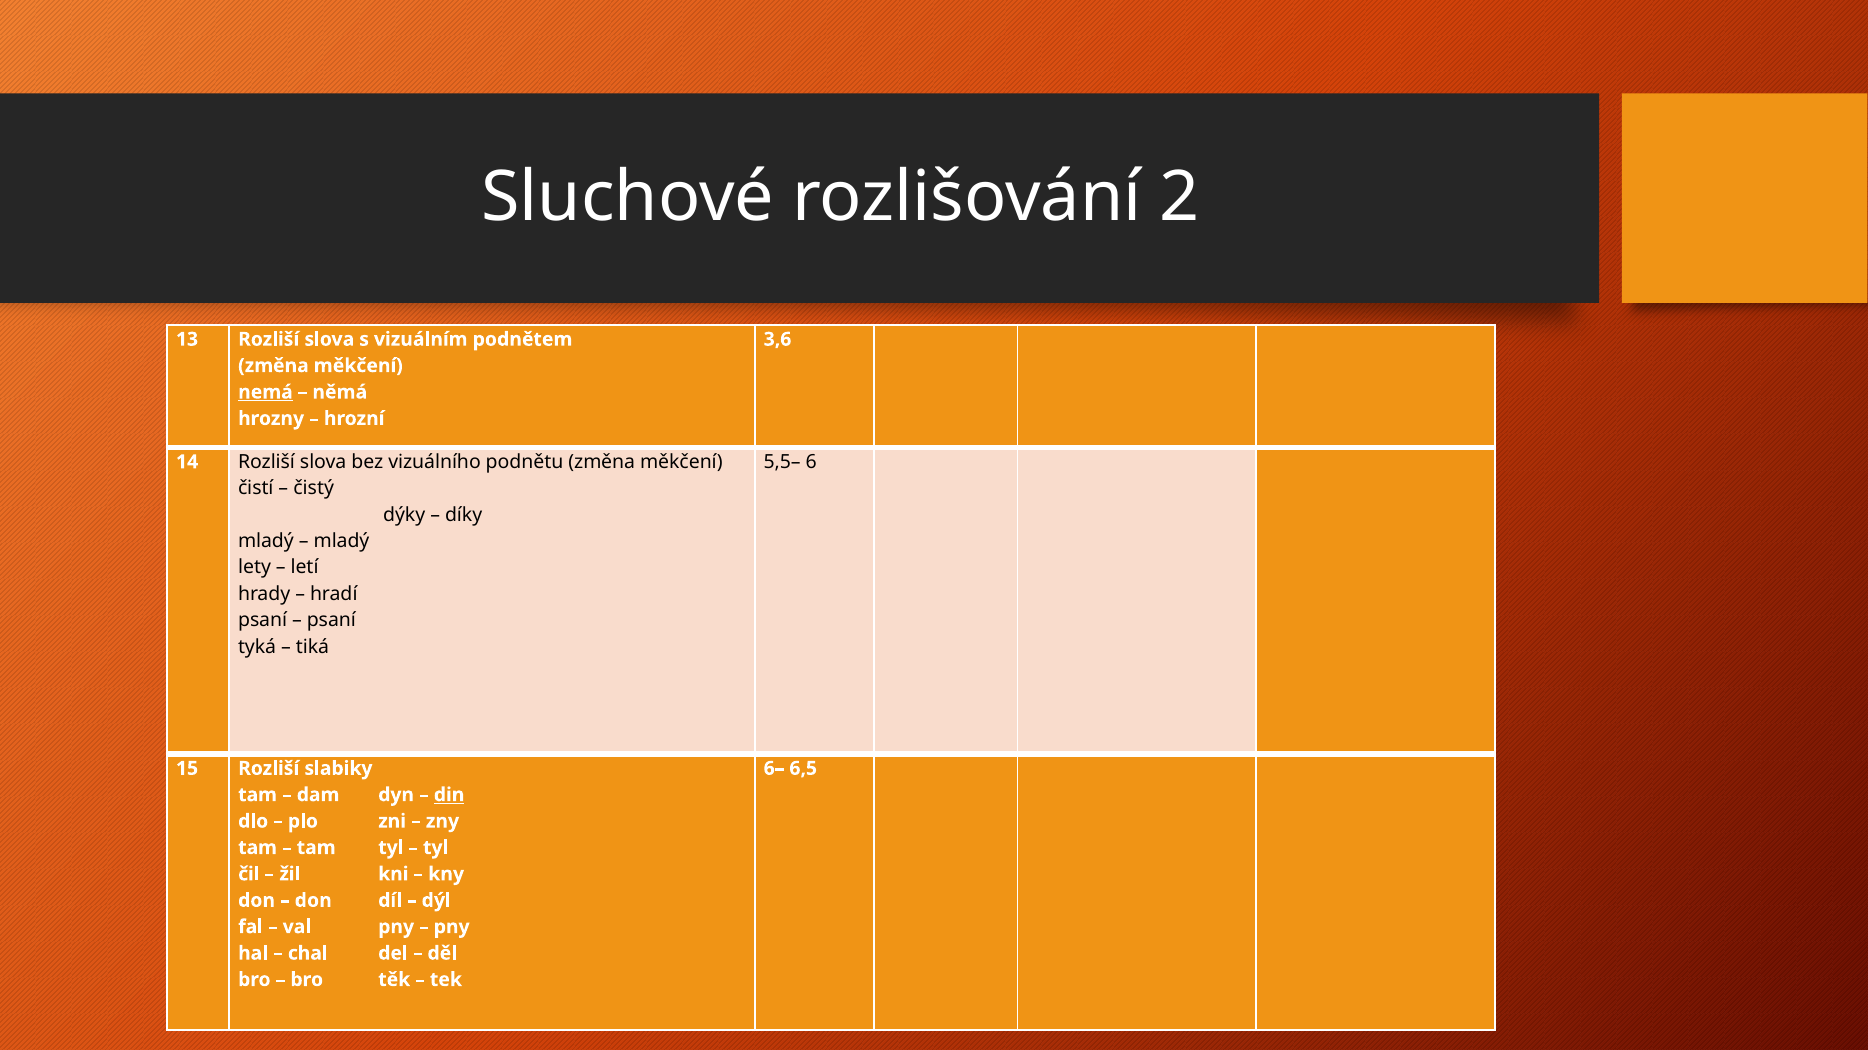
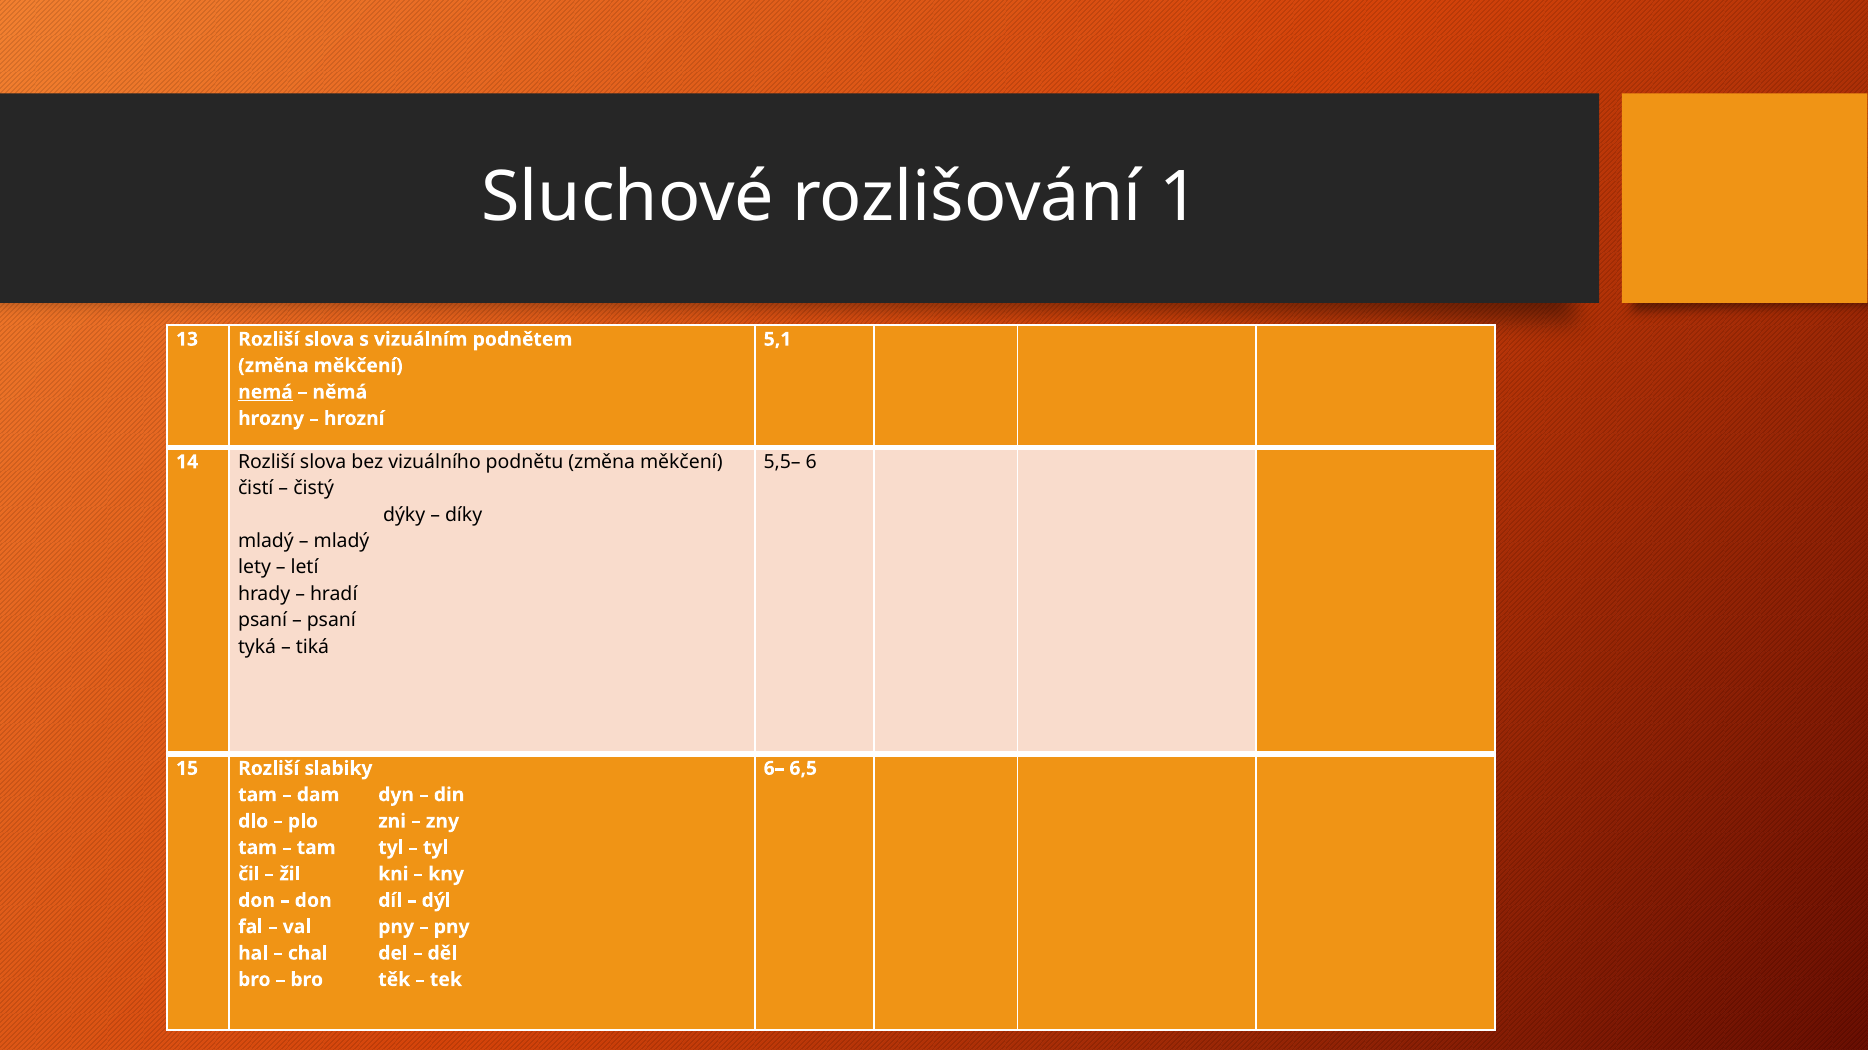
2: 2 -> 1 (1180, 198)
3,6: 3,6 -> 5,1 (778, 340)
din underline: present -> none (449, 795)
